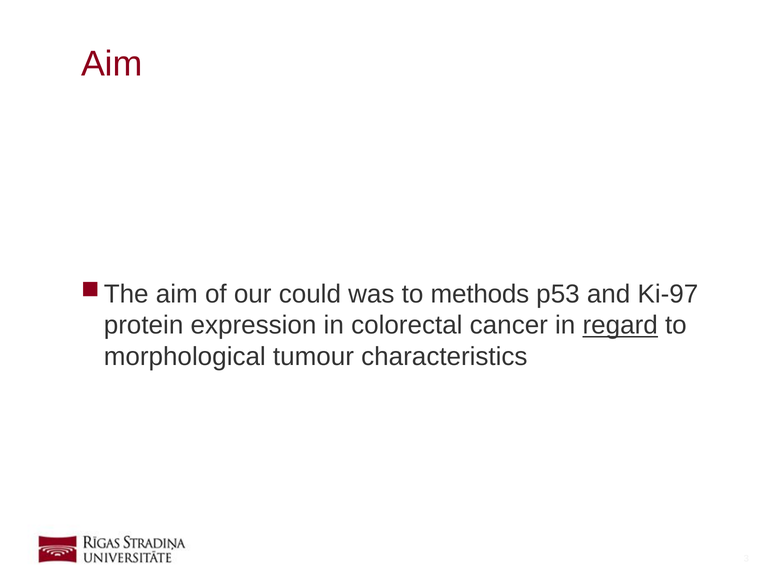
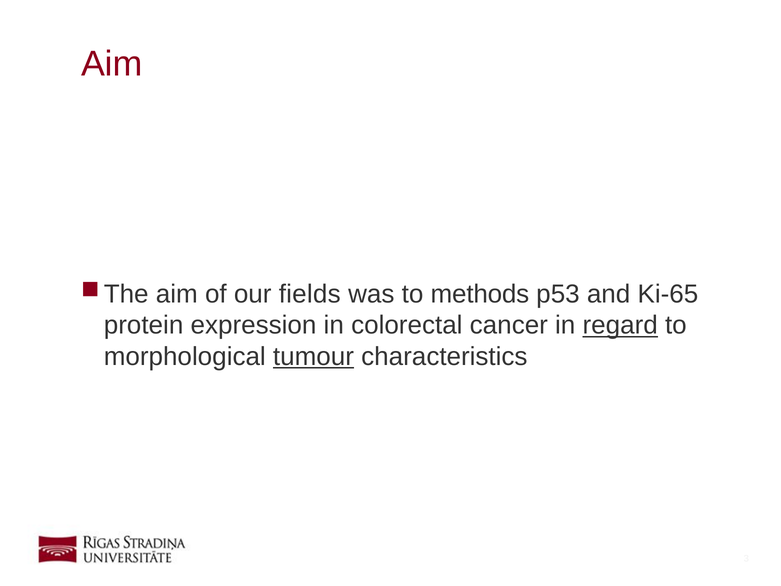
could: could -> fields (310, 294)
Ki-97: Ki-97 -> Ki-65 (668, 294)
tumour underline: none -> present (313, 356)
